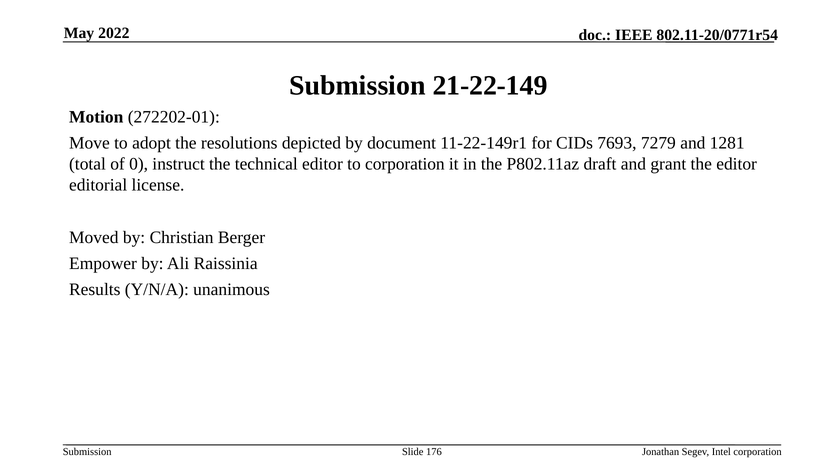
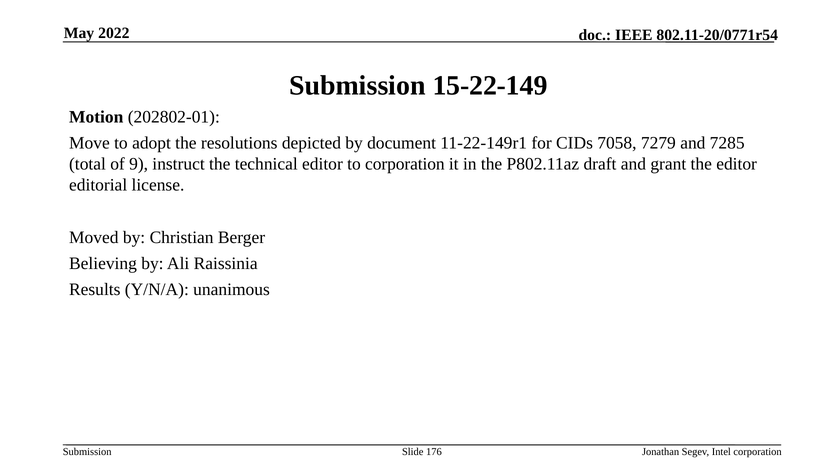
21-22-149: 21-22-149 -> 15-22-149 (490, 86)
272202-01: 272202-01 -> 202802-01 (174, 117)
7693: 7693 -> 7058 (617, 143)
1281: 1281 -> 7285 (727, 143)
0: 0 -> 9 (139, 164)
Empower: Empower -> Believing (103, 263)
